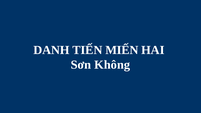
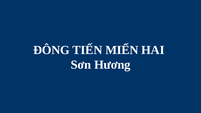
DANH: DANH -> ĐÔNG (51, 50)
Không: Không -> Hương (112, 65)
